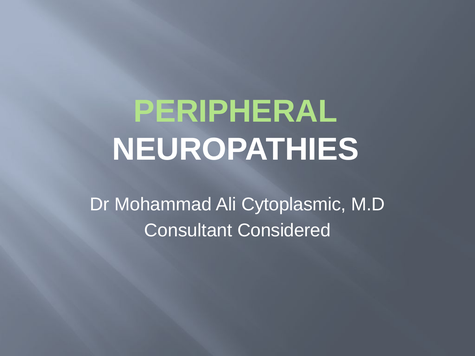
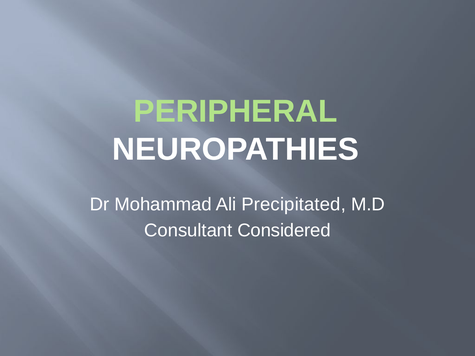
Cytoplasmic: Cytoplasmic -> Precipitated (294, 205)
